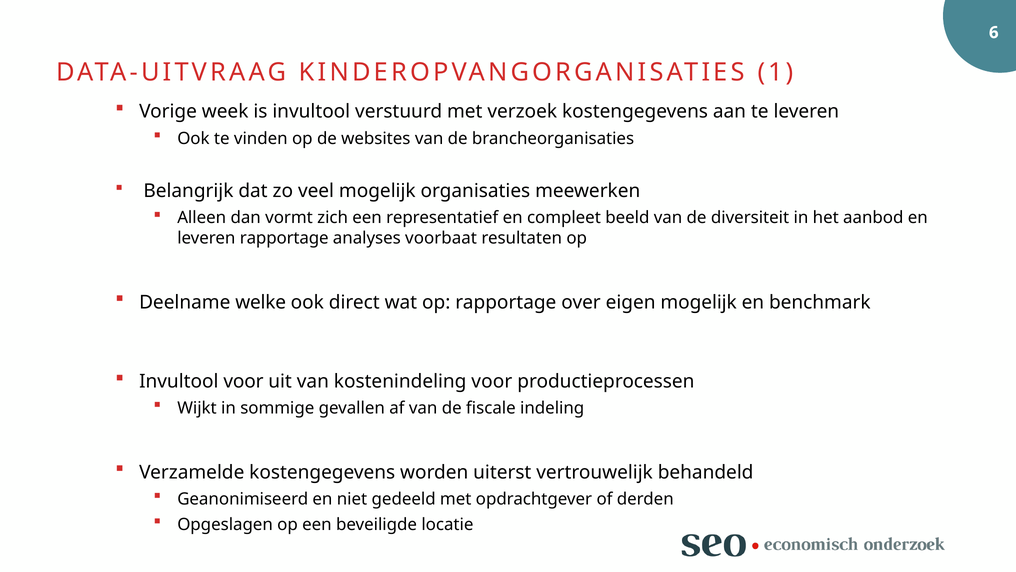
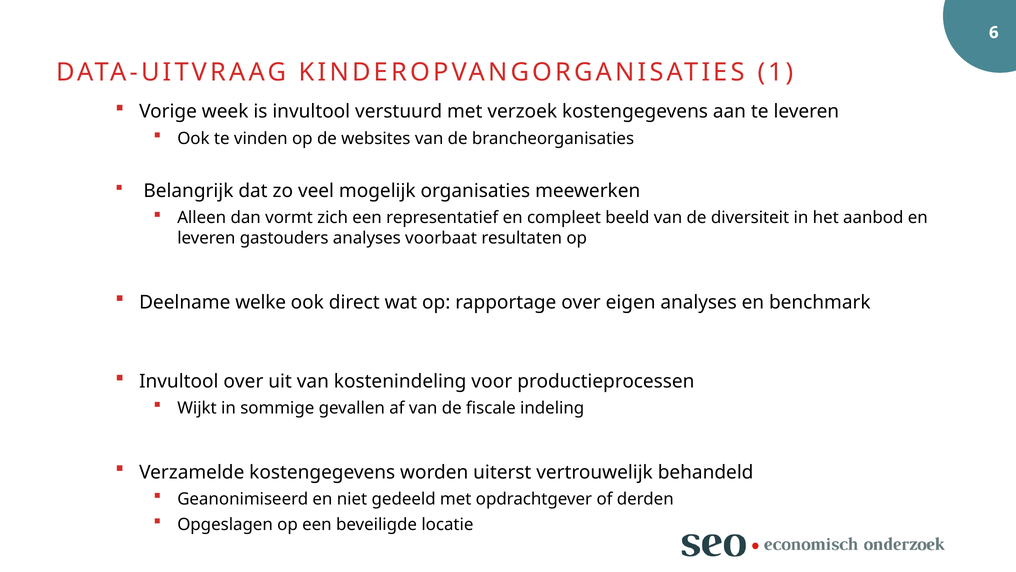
leveren rapportage: rapportage -> gastouders (284, 238)
eigen mogelijk: mogelijk -> analyses (699, 302)
Invultool voor: voor -> over (243, 381)
